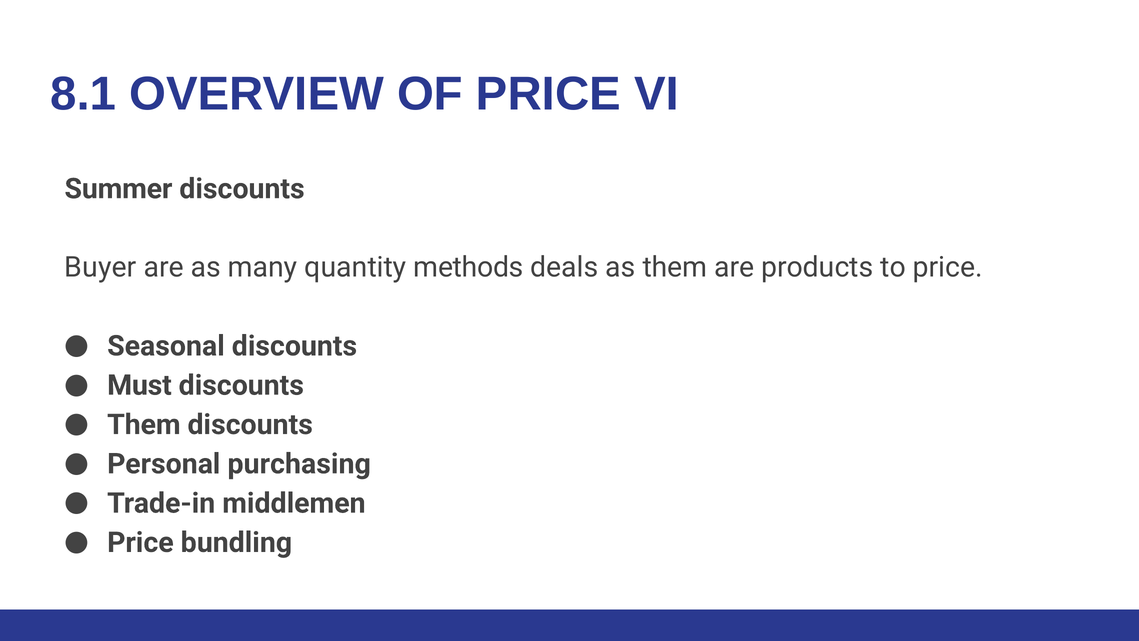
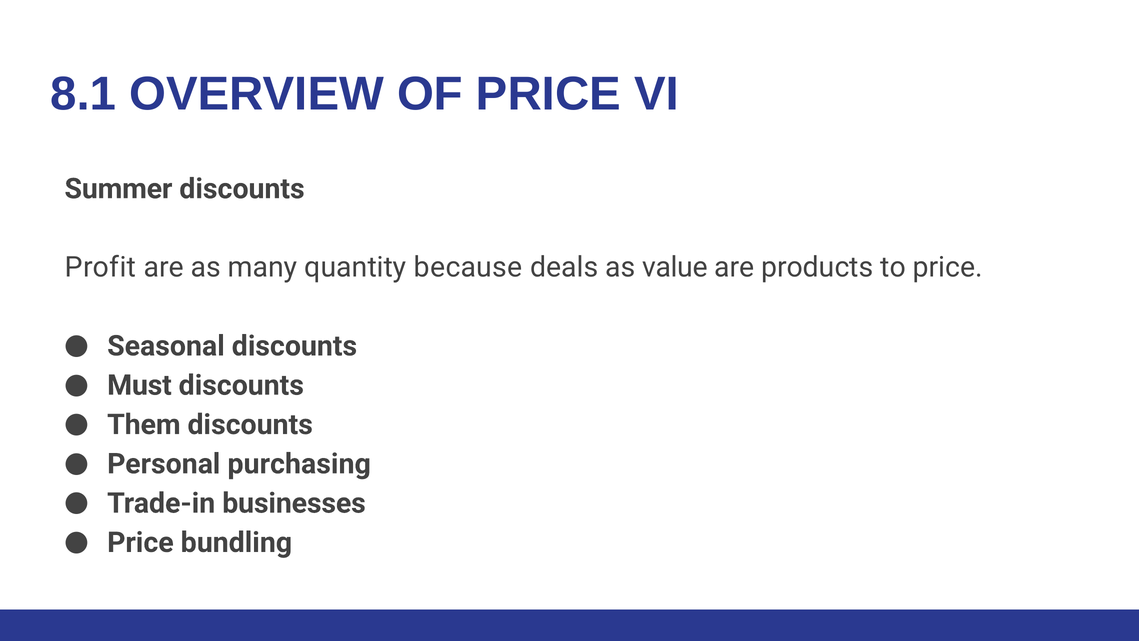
Buyer: Buyer -> Profit (100, 267)
methods: methods -> because (468, 267)
as them: them -> value (675, 267)
middlemen: middlemen -> businesses (294, 503)
